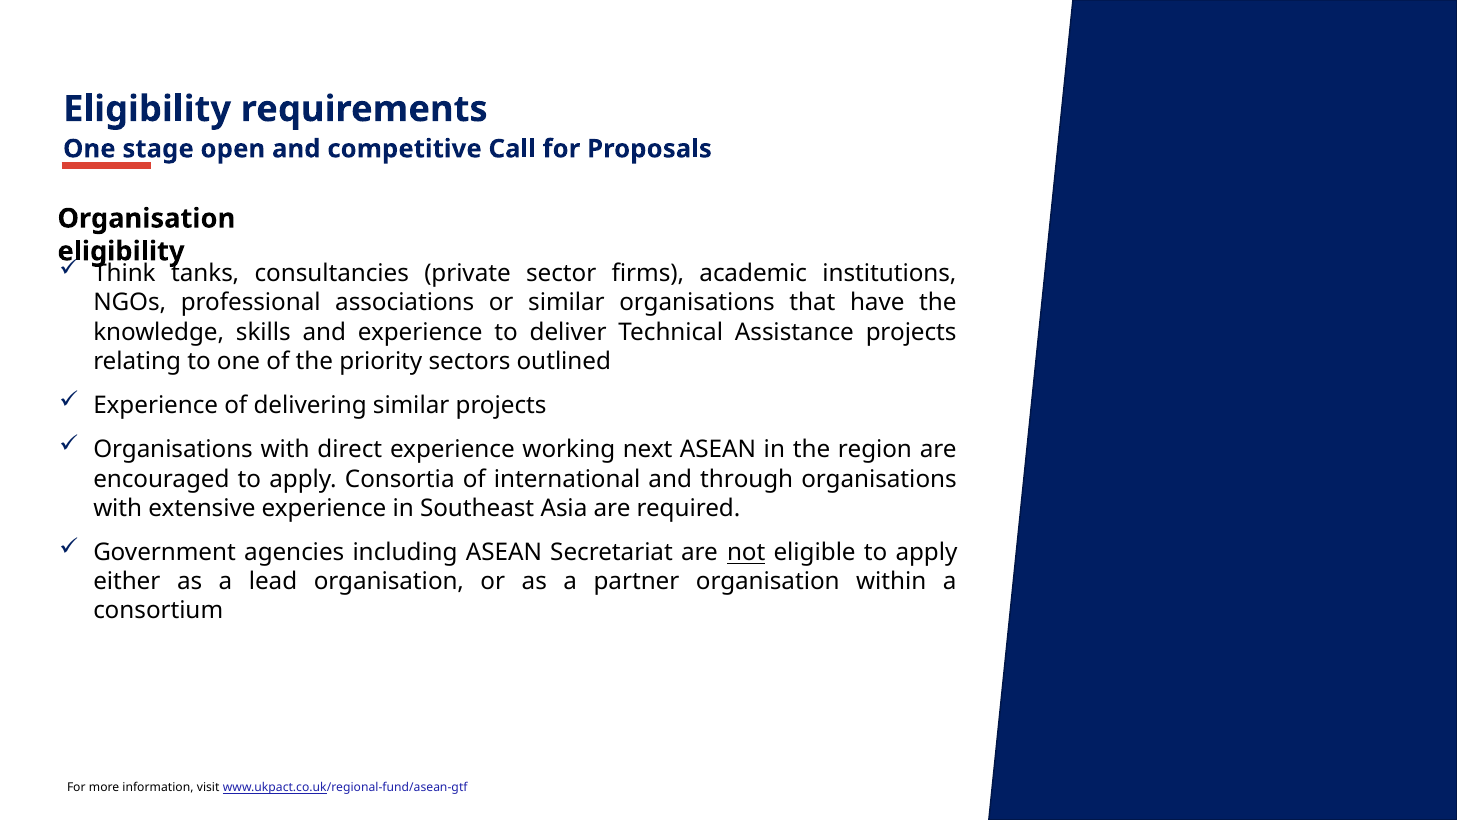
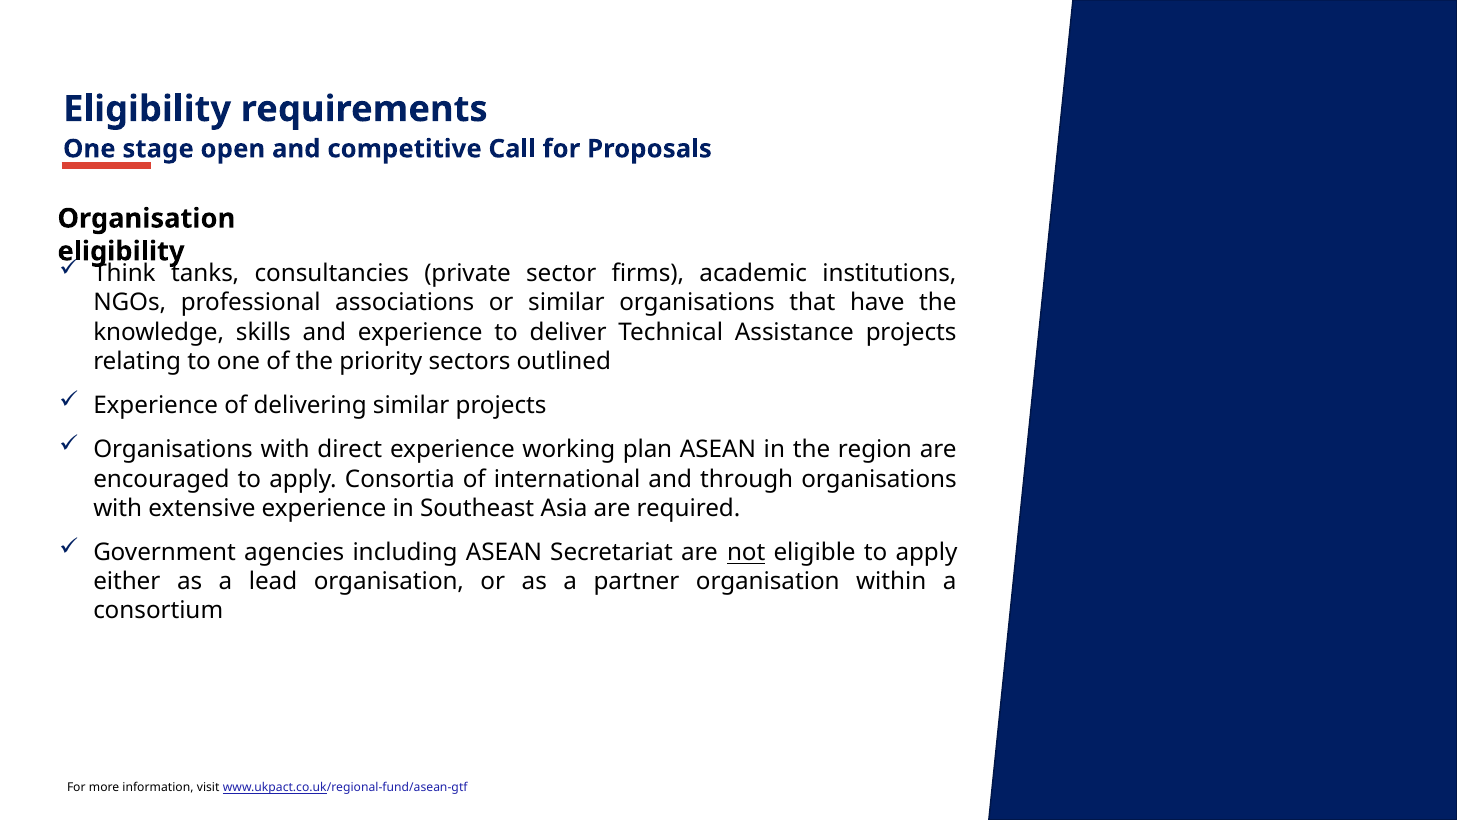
next: next -> plan (648, 450)
